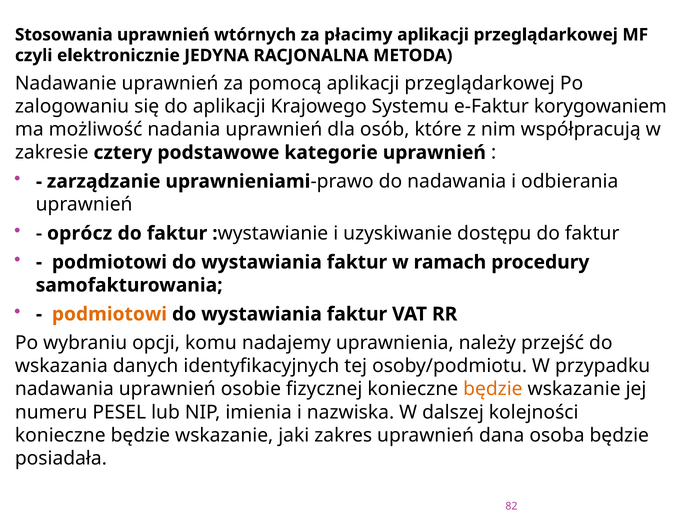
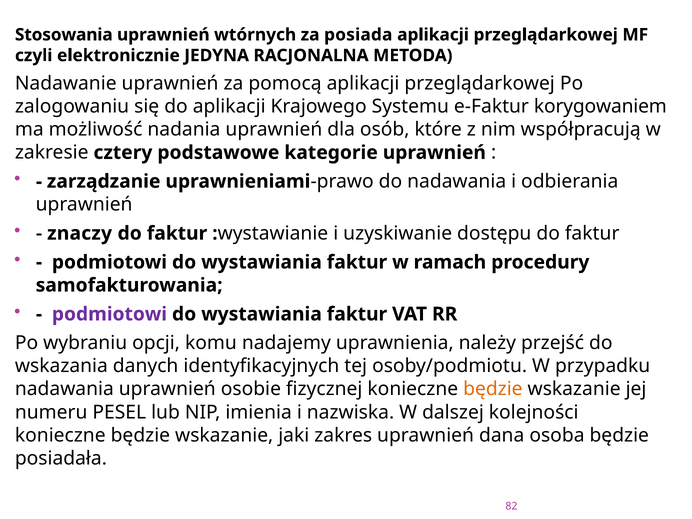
płacimy: płacimy -> posiada (358, 35)
oprócz: oprócz -> znaczy (80, 233)
podmiotowi colour: orange -> purple (109, 314)
